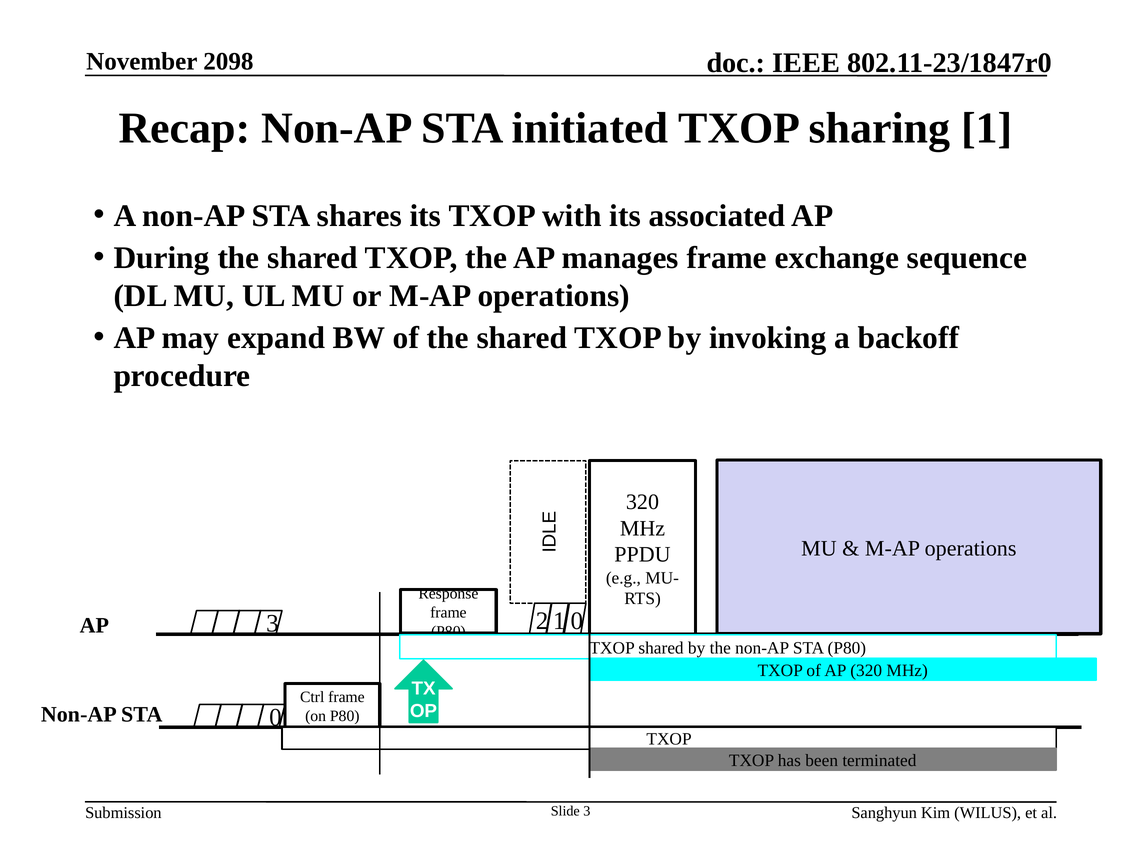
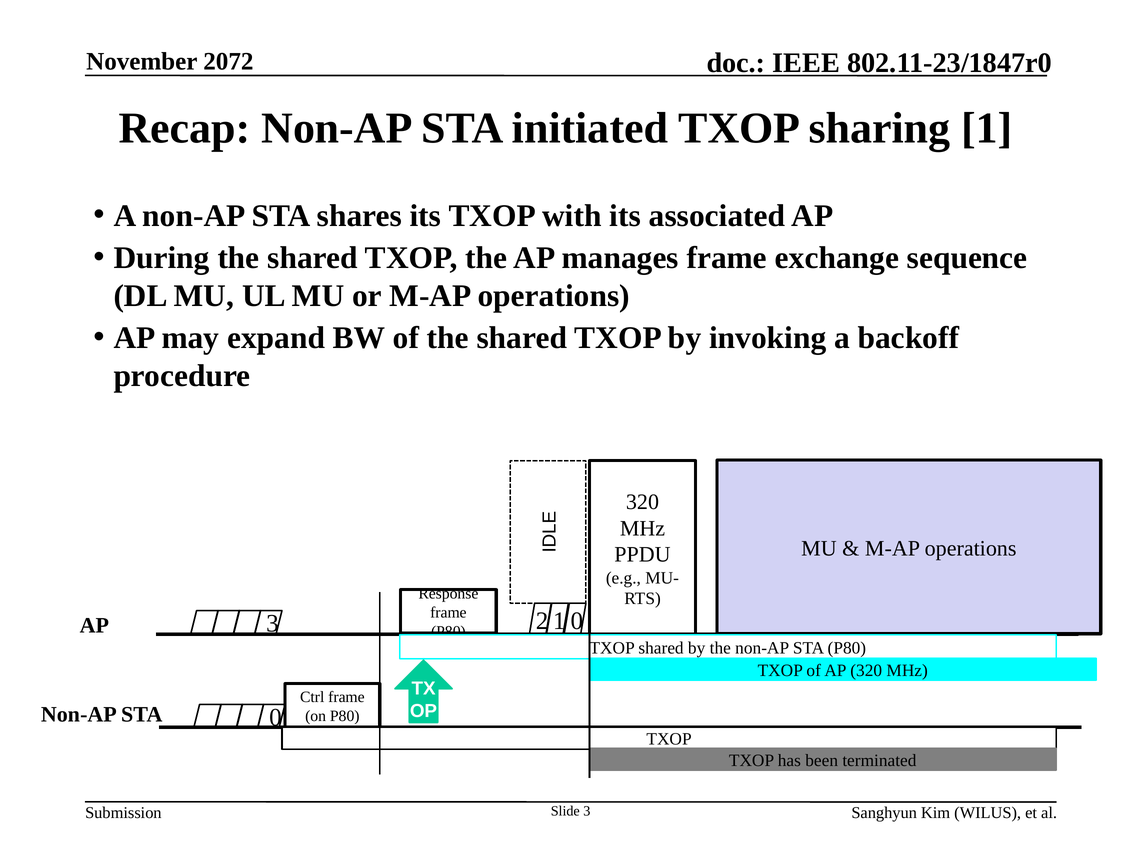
2098: 2098 -> 2072 (228, 62)
